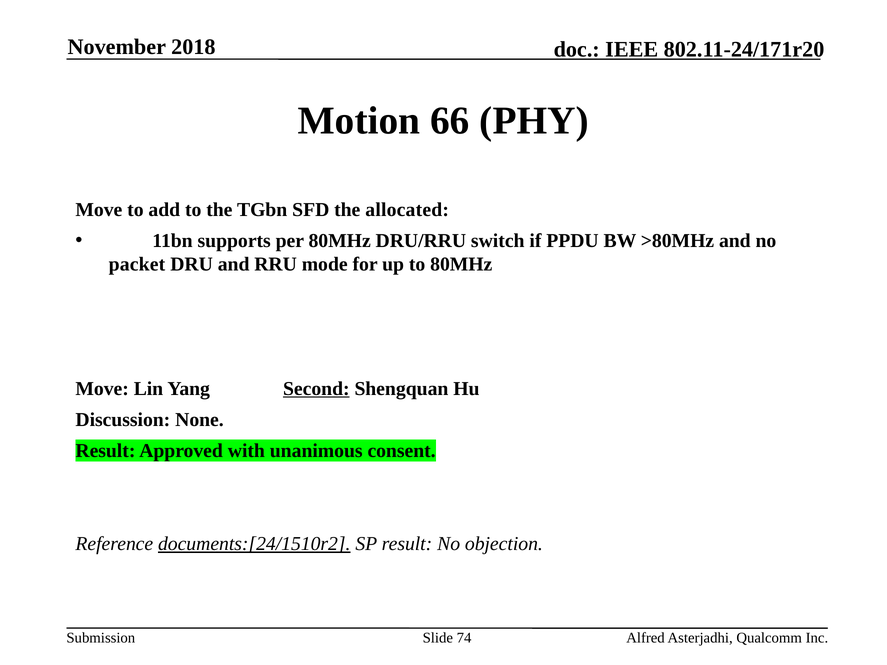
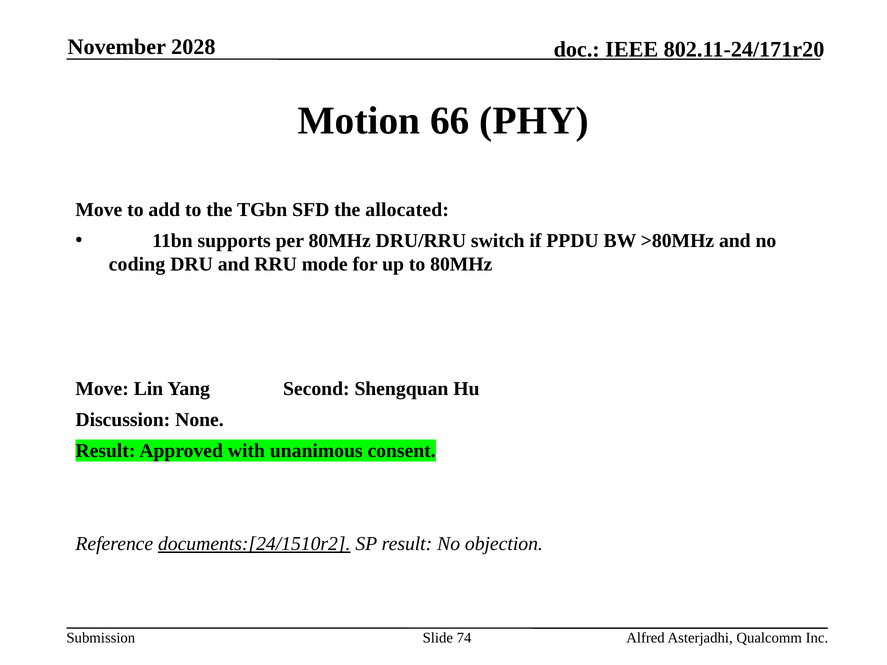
2018: 2018 -> 2028 (193, 47)
packet: packet -> coding (137, 265)
Second underline: present -> none (316, 389)
